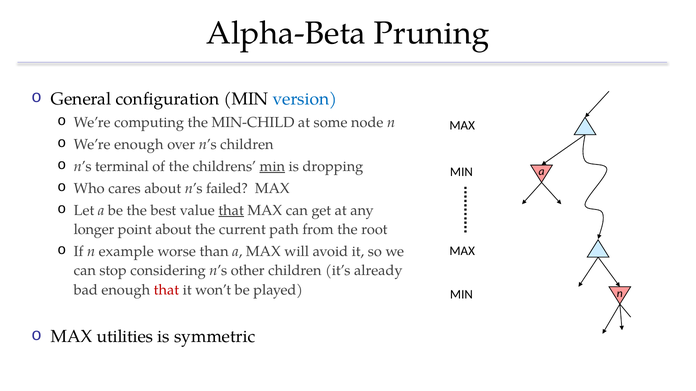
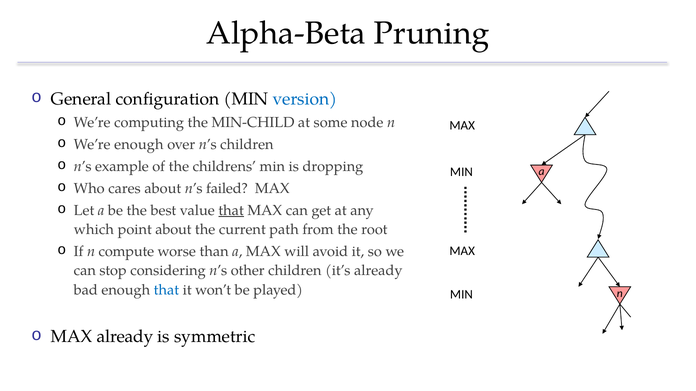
terminal: terminal -> example (122, 167)
min underline: present -> none (272, 167)
longer: longer -> which (94, 230)
example: example -> compute (126, 252)
that colour: red -> blue (166, 290)
MAX utilities: utilities -> already (125, 337)
